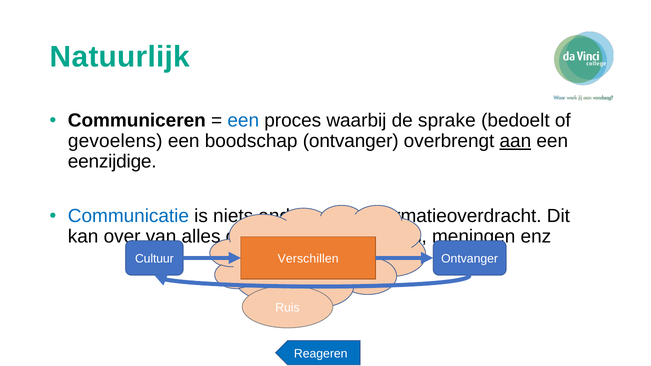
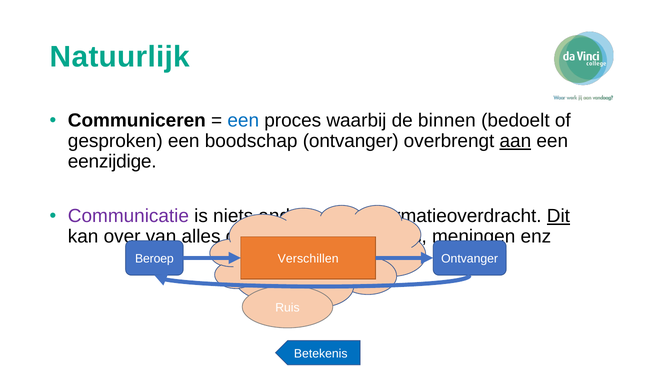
sprake: sprake -> binnen (447, 121)
gevoelens: gevoelens -> gesproken (115, 141)
Communicatie colour: blue -> purple (128, 216)
Dit underline: none -> present (558, 216)
Cultuur: Cultuur -> Beroep (154, 259)
Reageren: Reageren -> Betekenis (321, 354)
